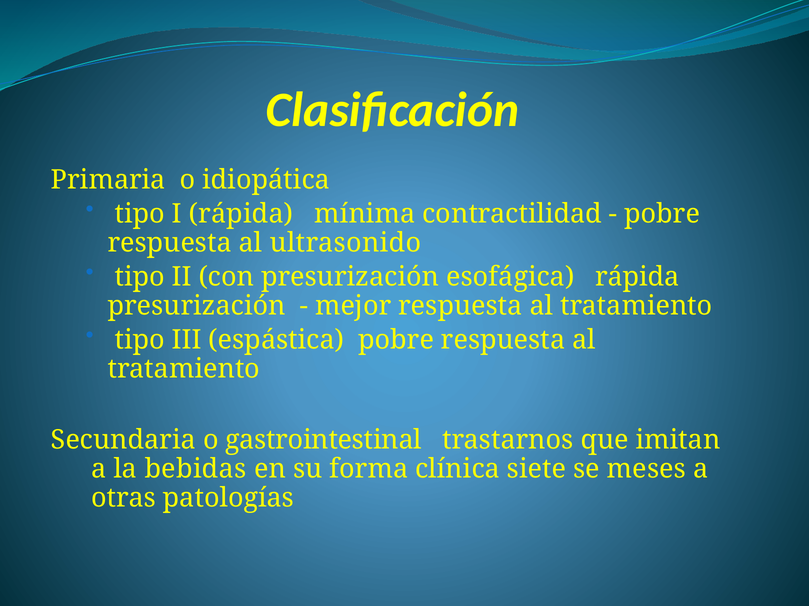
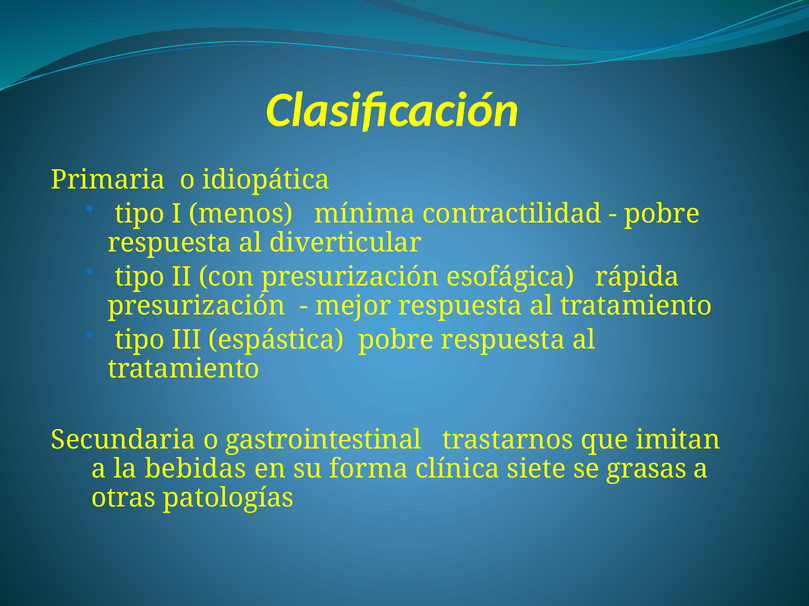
I rápida: rápida -> menos (241, 214)
ultrasonido: ultrasonido -> diverticular (346, 243)
meses: meses -> grasas (647, 470)
